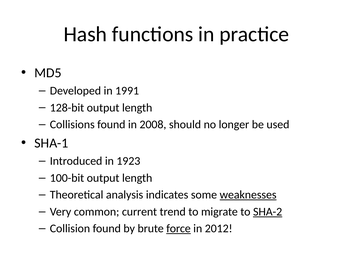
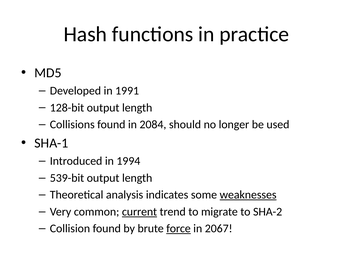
2008: 2008 -> 2084 (153, 124)
1923: 1923 -> 1994 (128, 161)
100-bit: 100-bit -> 539-bit (67, 178)
current underline: none -> present (139, 212)
SHA-2 underline: present -> none (268, 212)
2012: 2012 -> 2067 (219, 228)
